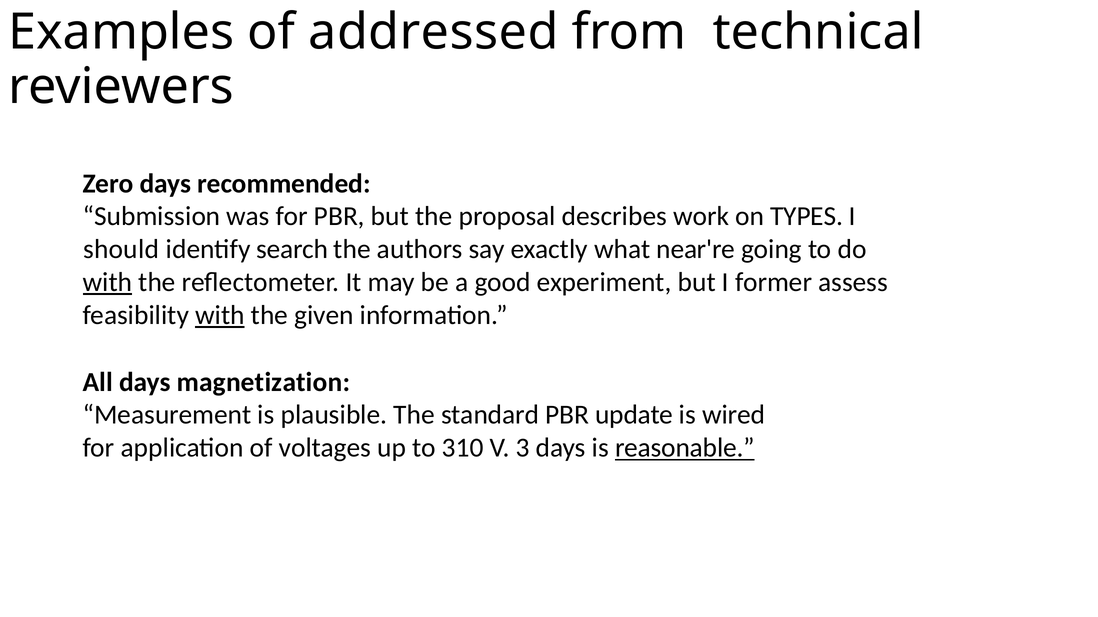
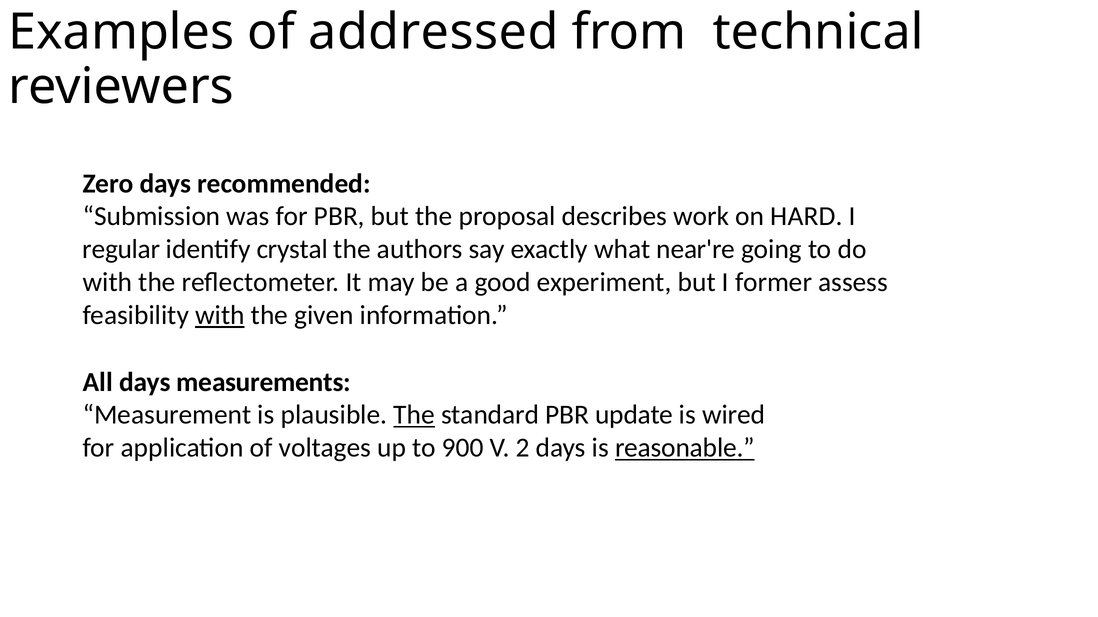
TYPES: TYPES -> HARD (806, 217)
should: should -> regular (121, 250)
search: search -> crystal (292, 250)
with underline: present -> none (107, 283)
magnetization: magnetization -> measurements (264, 382)
The underline: none -> present (414, 415)
310: 310 -> 900 (463, 448)
3: 3 -> 2 (523, 448)
